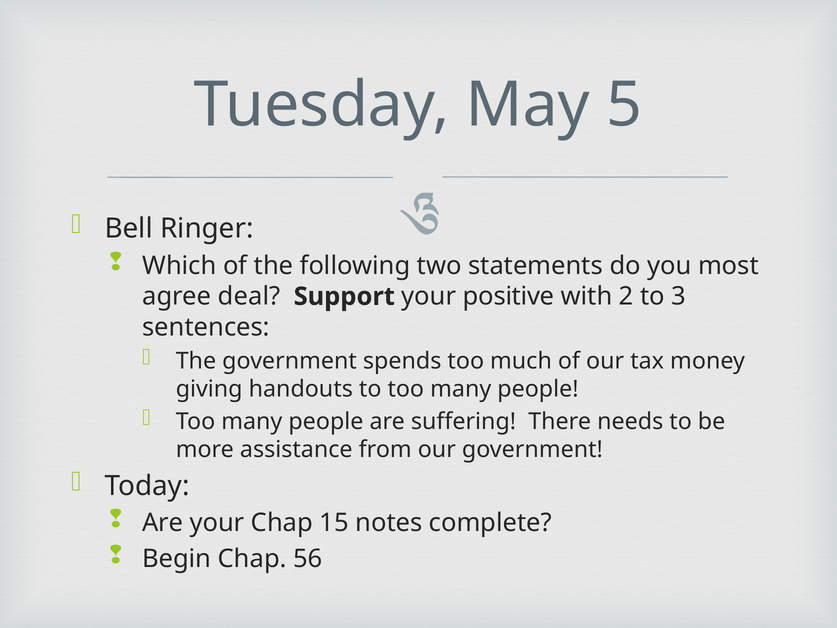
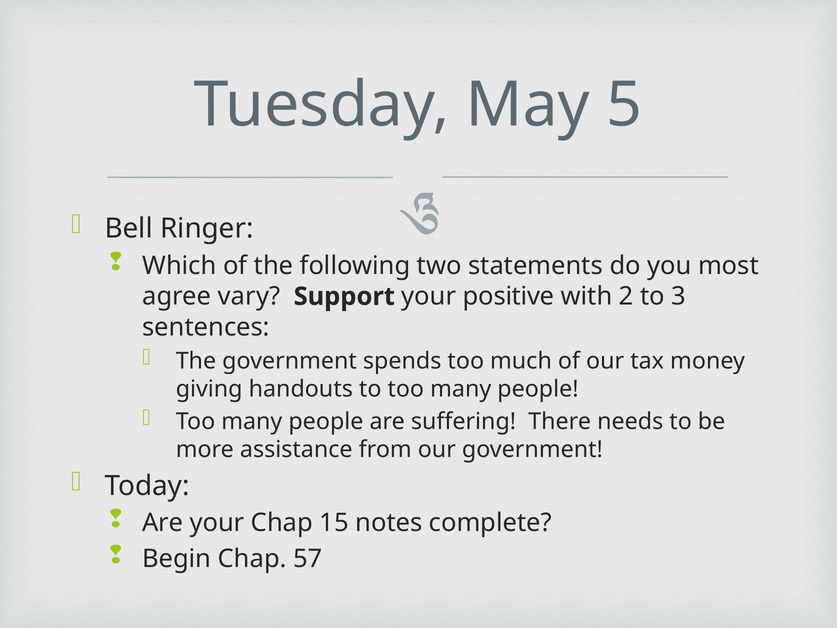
deal: deal -> vary (249, 296)
56: 56 -> 57 (308, 559)
